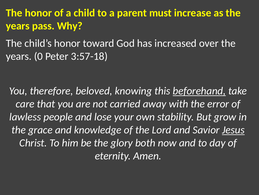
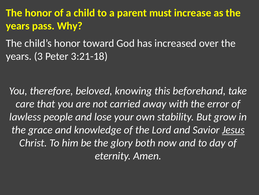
0: 0 -> 3 (38, 56)
3:57-18: 3:57-18 -> 3:21-18 (89, 56)
beforehand underline: present -> none (199, 91)
